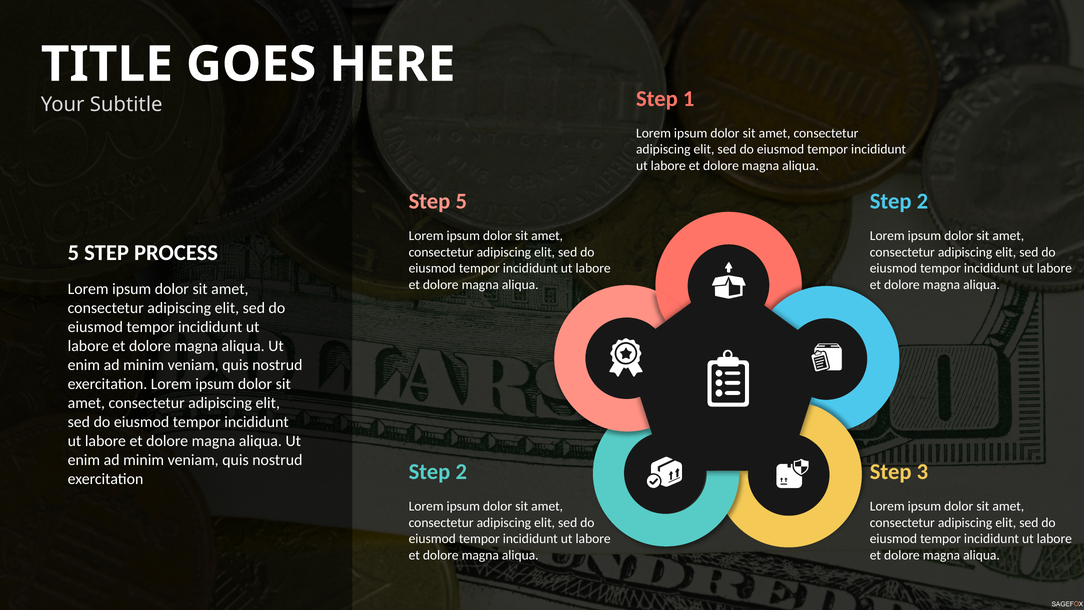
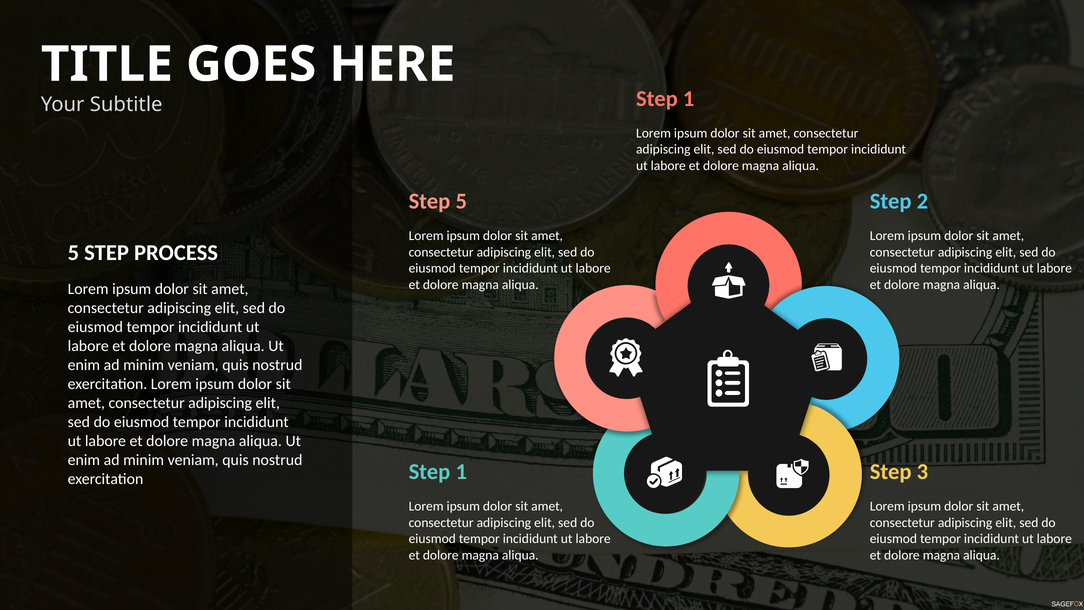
2: 2 -> 1 (461, 472)
